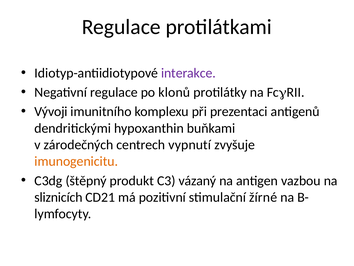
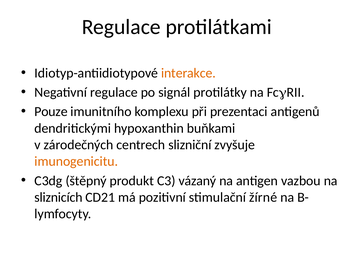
interakce colour: purple -> orange (188, 73)
klonů: klonů -> signál (174, 92)
Vývoji: Vývoji -> Pouze (51, 111)
vypnutí: vypnutí -> slizniční (190, 145)
